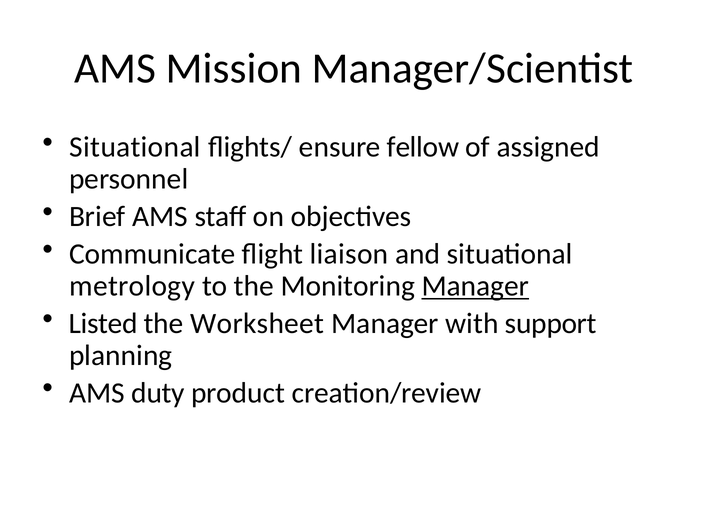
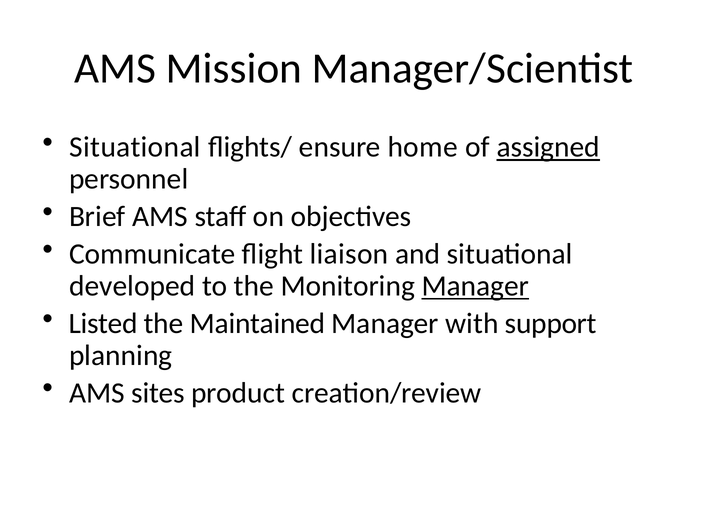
fellow: fellow -> home (423, 147)
assigned underline: none -> present (548, 147)
metrology: metrology -> developed (132, 286)
Worksheet: Worksheet -> Maintained (258, 323)
duty: duty -> sites (158, 393)
